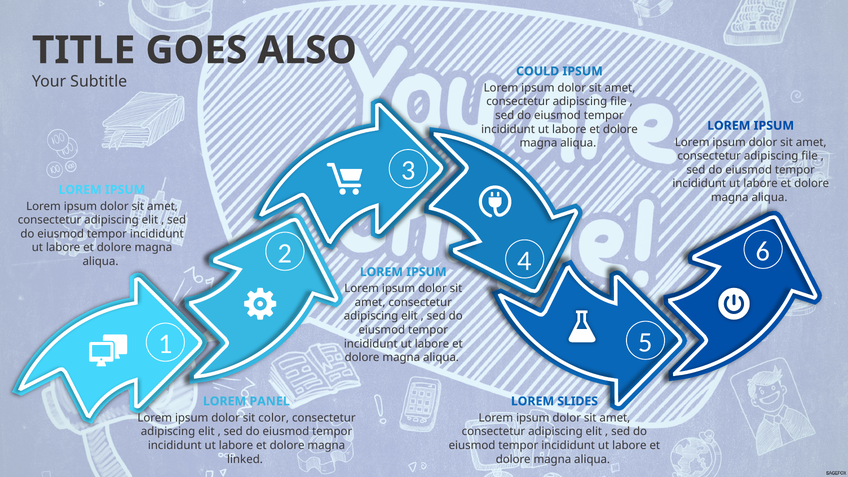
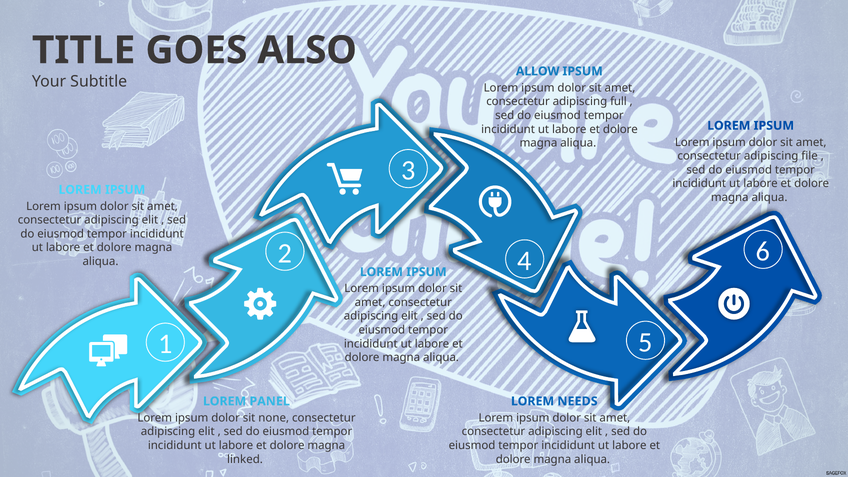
COULD: COULD -> ALLOW (538, 71)
file: file -> full (618, 102)
SLIDES: SLIDES -> NEEDS (577, 401)
color: color -> none (274, 418)
